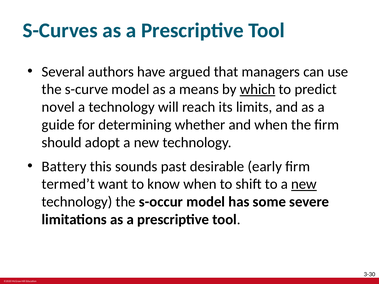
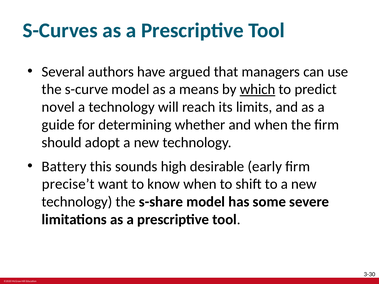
past: past -> high (174, 167)
termed’t: termed’t -> precise’t (68, 184)
new underline: present -> none (304, 184)
s-occur: s-occur -> s-share (161, 202)
